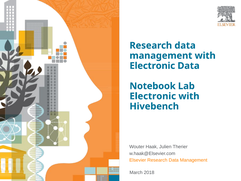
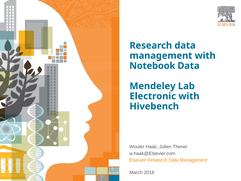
Electronic: Electronic -> Notebook (152, 66)
Notebook: Notebook -> Mendeley (153, 86)
